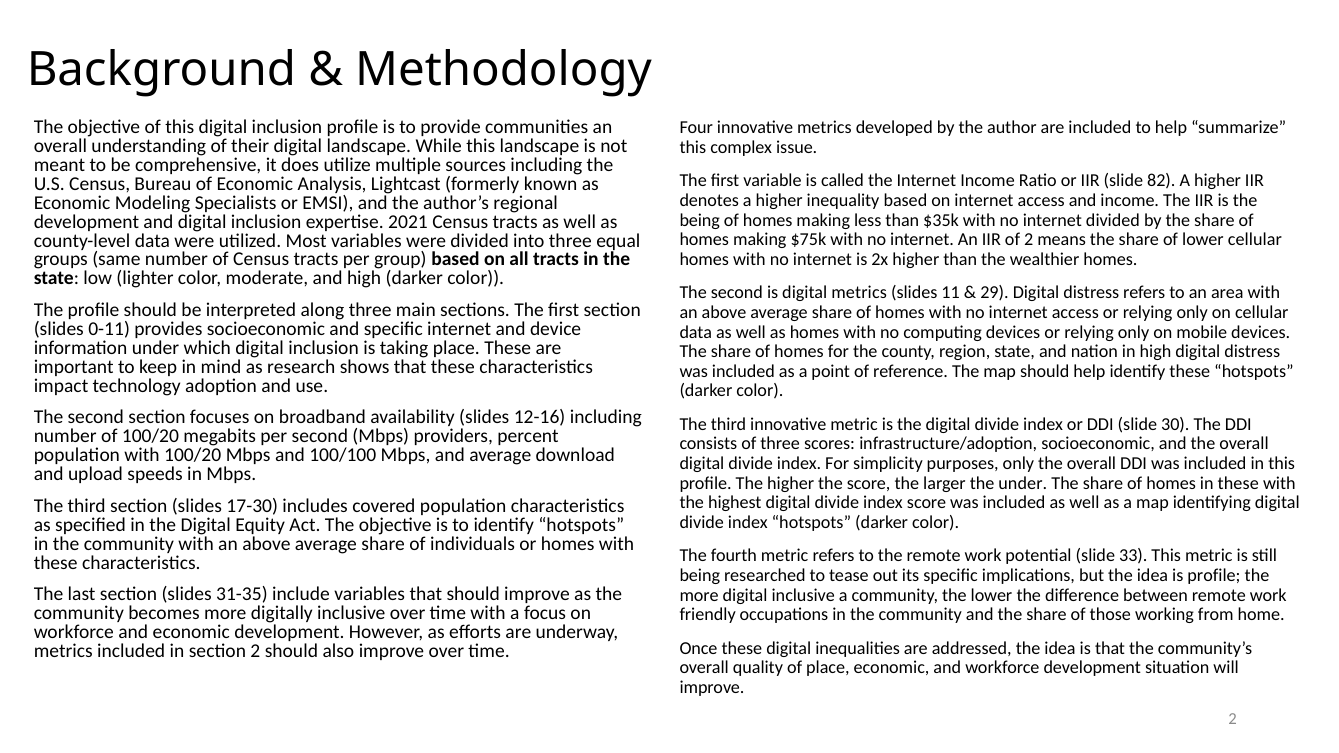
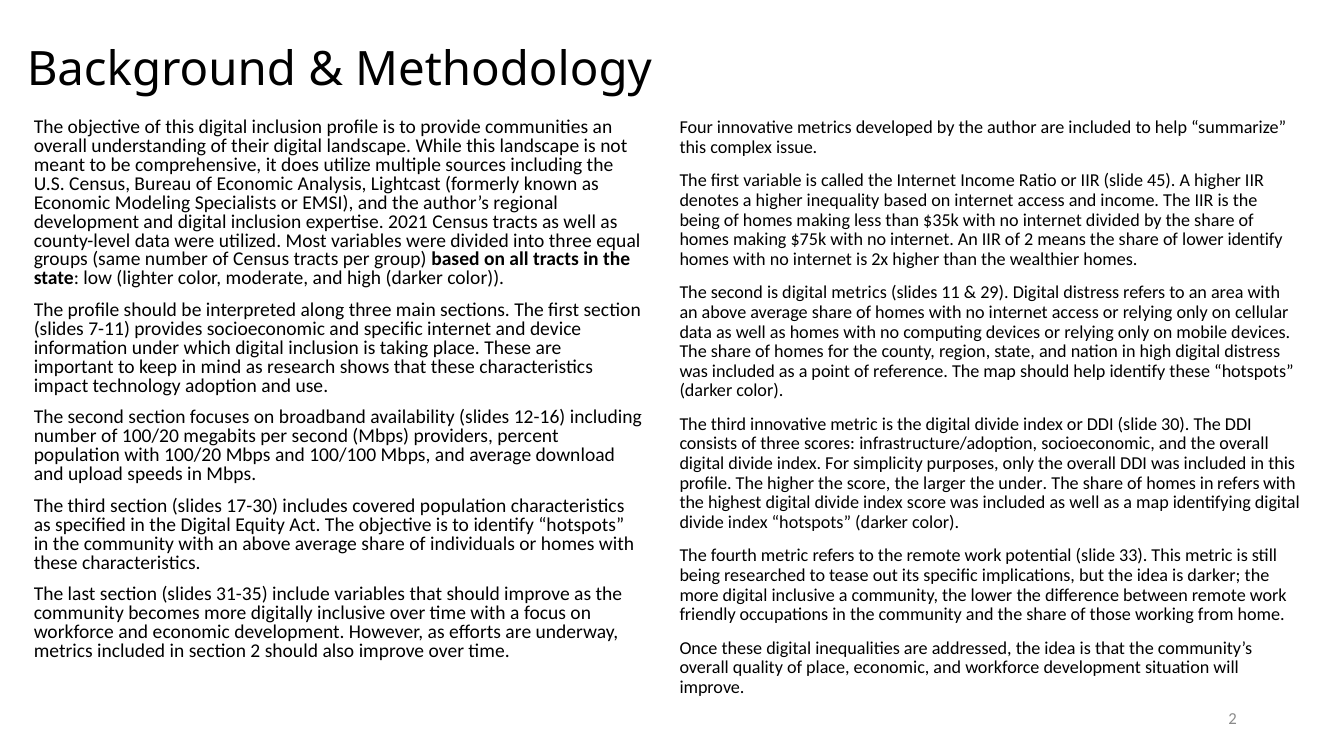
82: 82 -> 45 (1161, 181)
lower cellular: cellular -> identify (1255, 240)
0-11: 0-11 -> 7-11 (109, 329)
in these: these -> refers (1238, 483)
is profile: profile -> darker (1214, 576)
